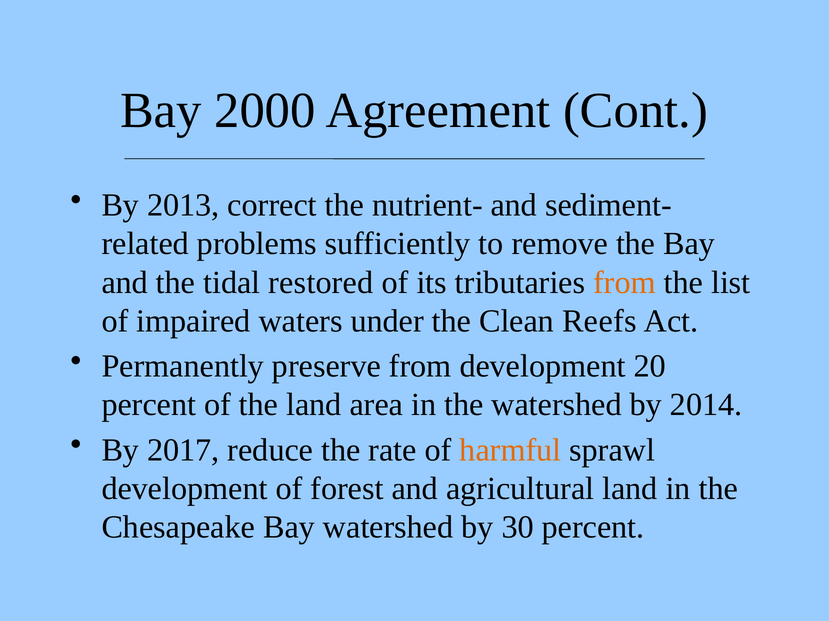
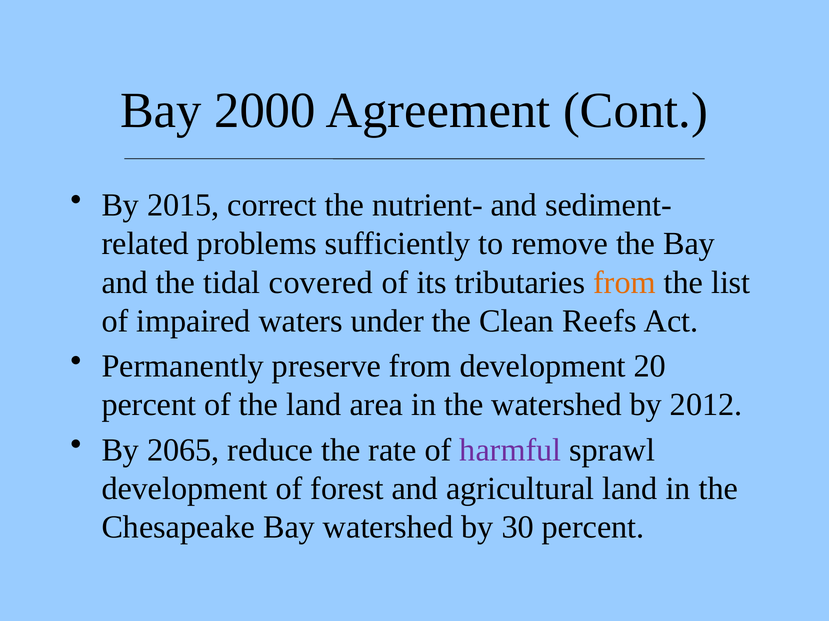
2013: 2013 -> 2015 (183, 205)
restored: restored -> covered (321, 283)
2014: 2014 -> 2012 (706, 405)
2017: 2017 -> 2065 (183, 451)
harmful colour: orange -> purple (510, 451)
